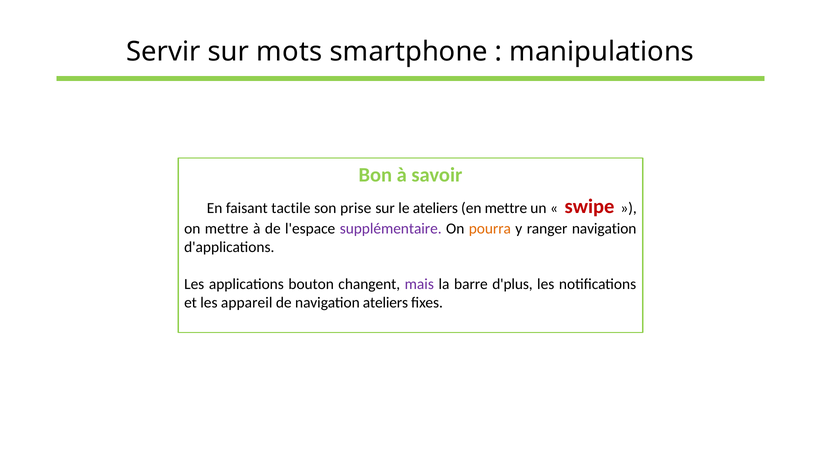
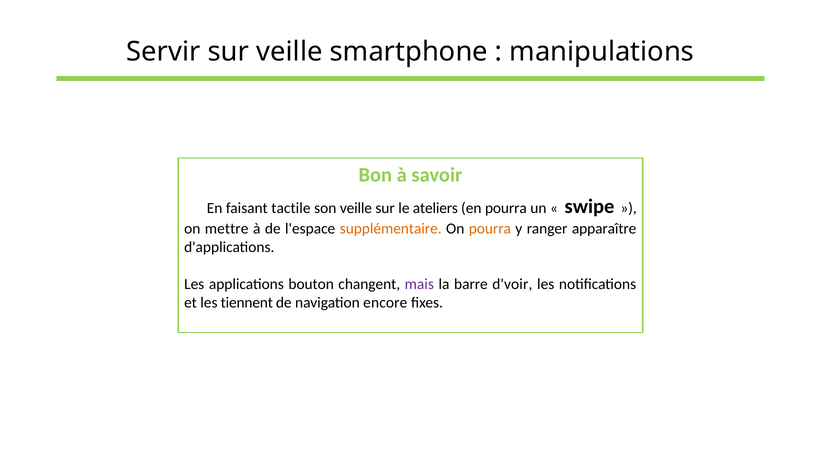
sur mots: mots -> veille (289, 52)
son prise: prise -> veille (356, 208)
en mettre: mettre -> pourra (506, 208)
swipe colour: red -> black (589, 206)
supplémentaire colour: purple -> orange (391, 229)
ranger navigation: navigation -> apparaître (604, 229)
d'plus: d'plus -> d'voir (512, 284)
appareil: appareil -> tiennent (247, 303)
navigation ateliers: ateliers -> encore (385, 303)
